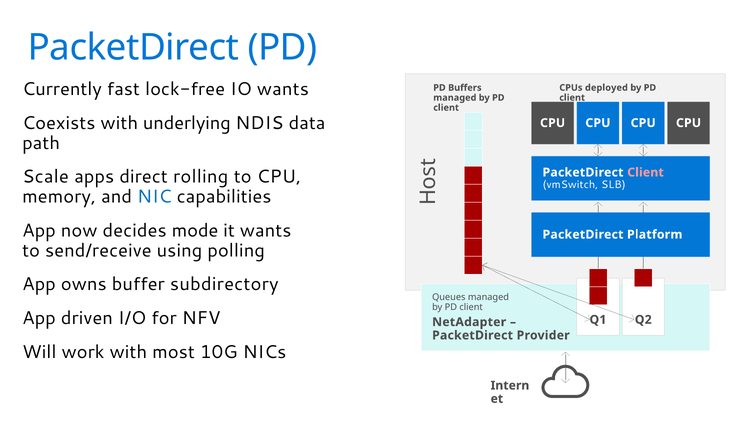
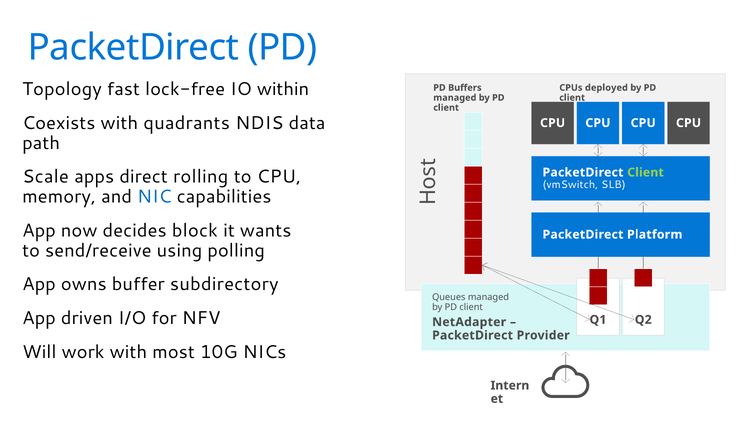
Currently: Currently -> Topology (62, 89)
IO wants: wants -> within (283, 89)
underlying: underlying -> quadrants (187, 123)
Client colour: pink -> light green (645, 172)
mode: mode -> block (195, 230)
